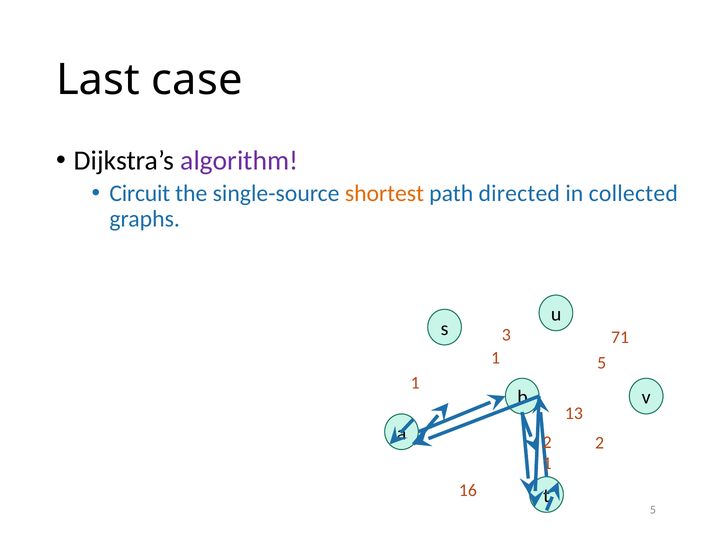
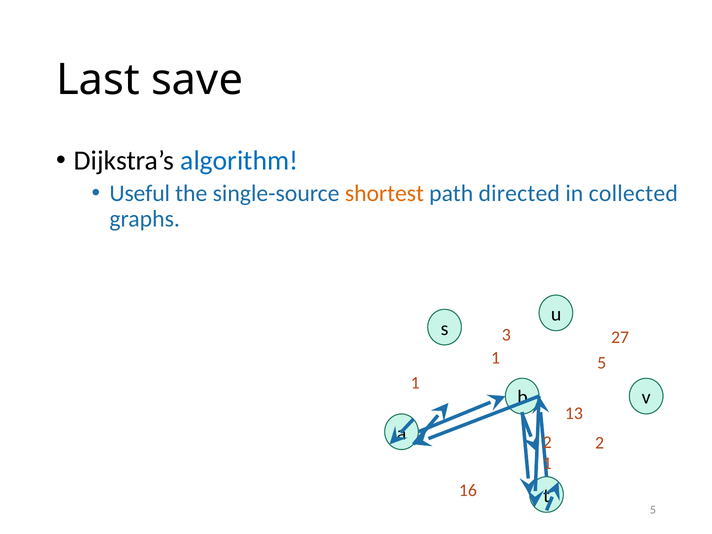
case: case -> save (197, 80)
algorithm colour: purple -> blue (239, 161)
Circuit: Circuit -> Useful (140, 193)
71: 71 -> 27 (620, 337)
